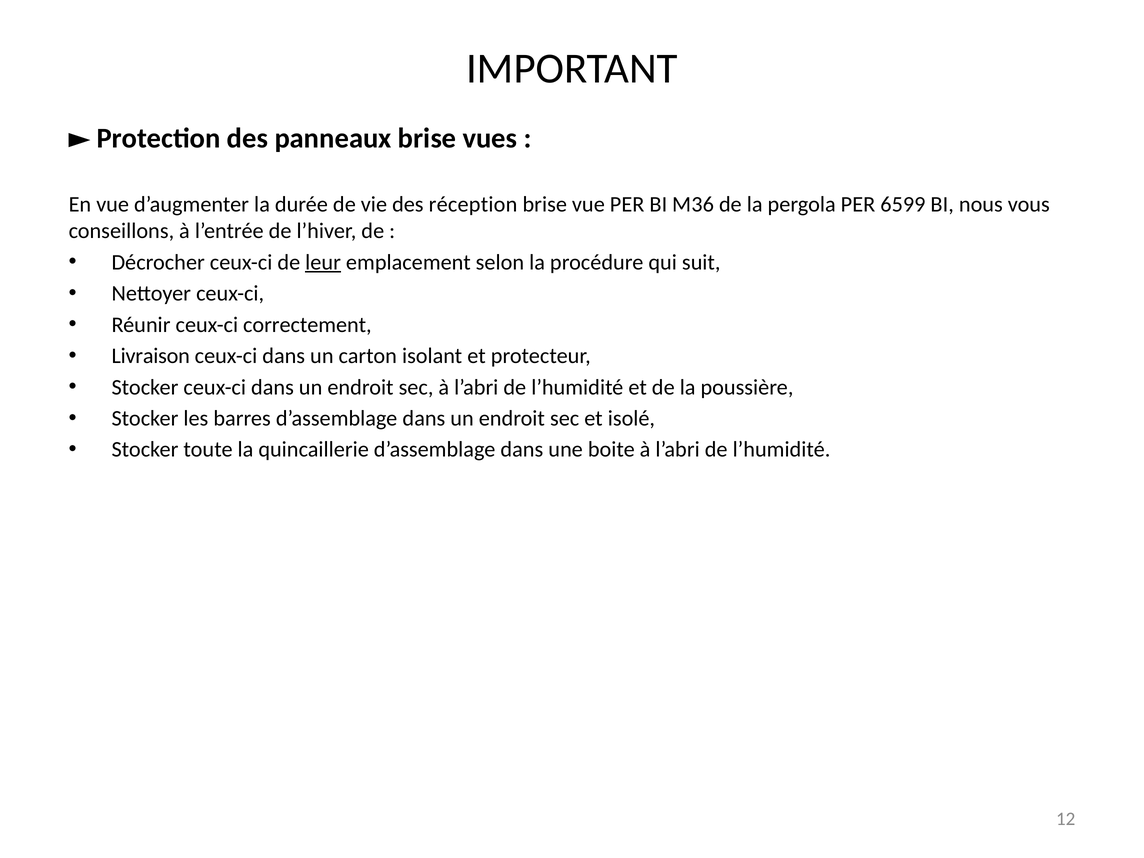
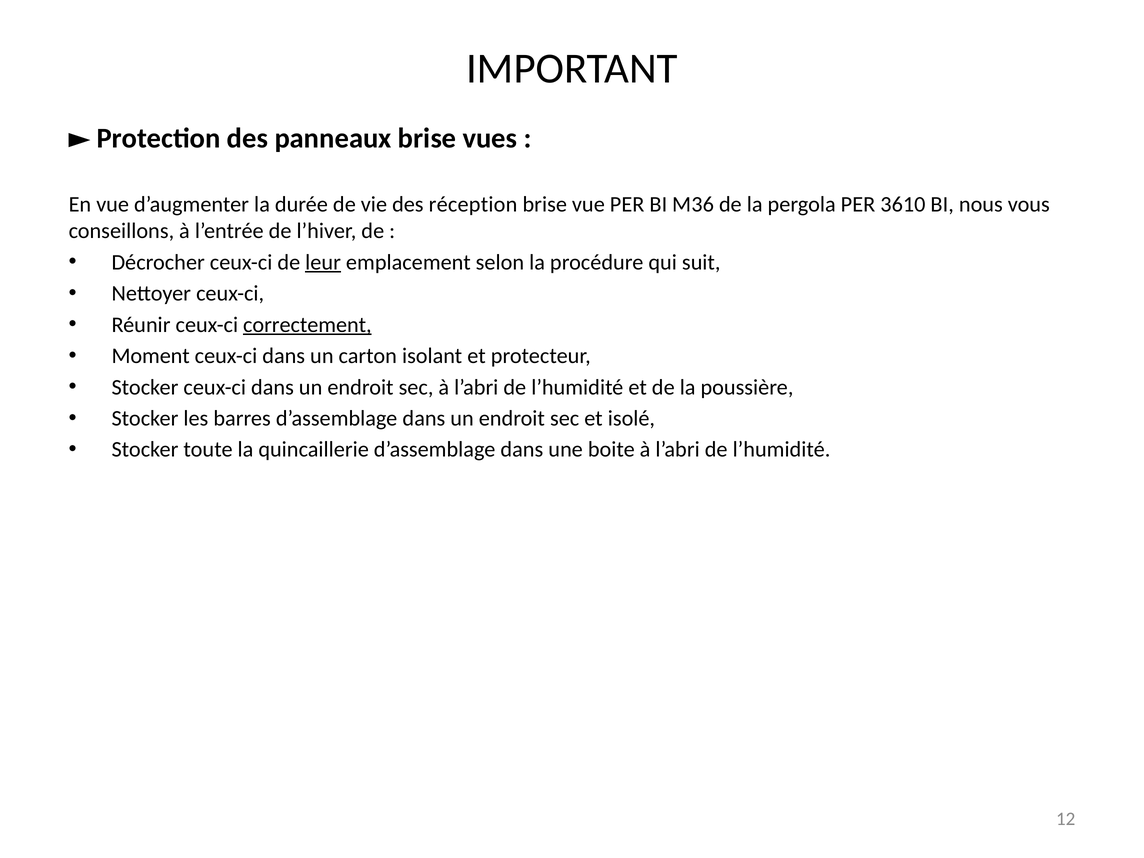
6599: 6599 -> 3610 (903, 204)
correctement underline: none -> present (307, 325)
Livraison: Livraison -> Moment (151, 356)
